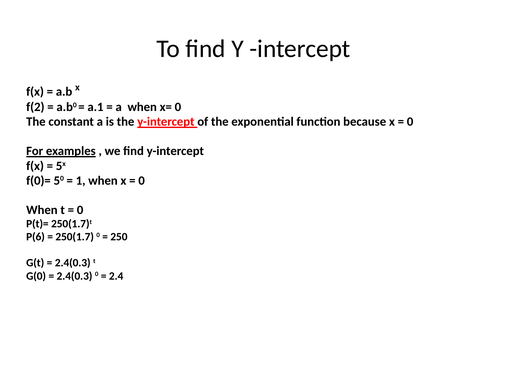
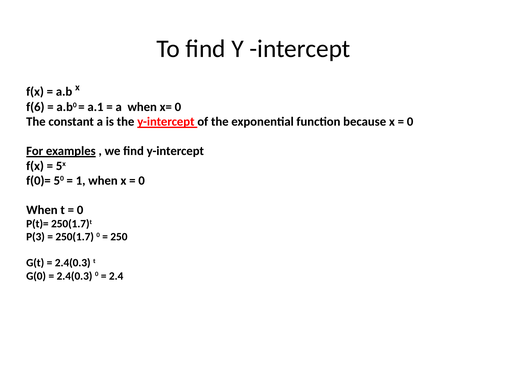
f(2: f(2 -> f(6 (35, 107)
P(6: P(6 -> P(3 (35, 237)
